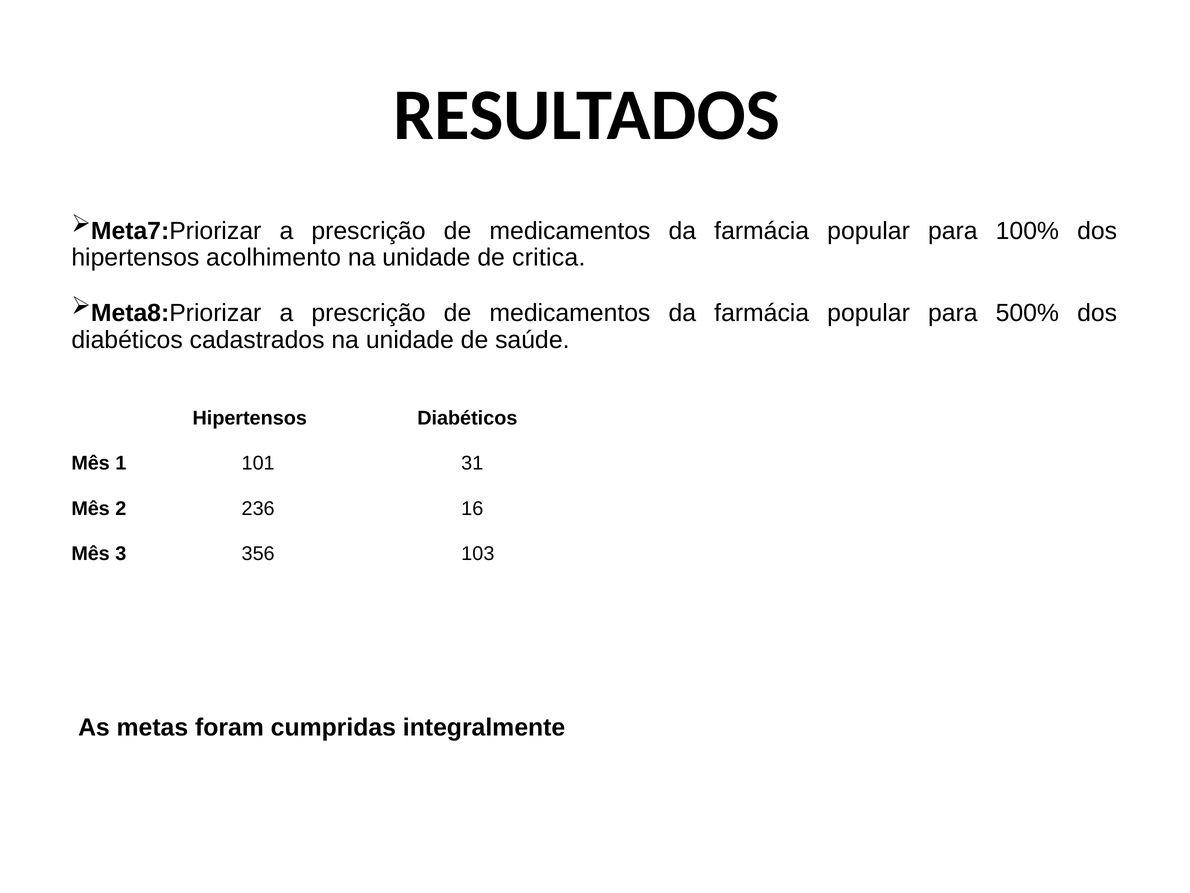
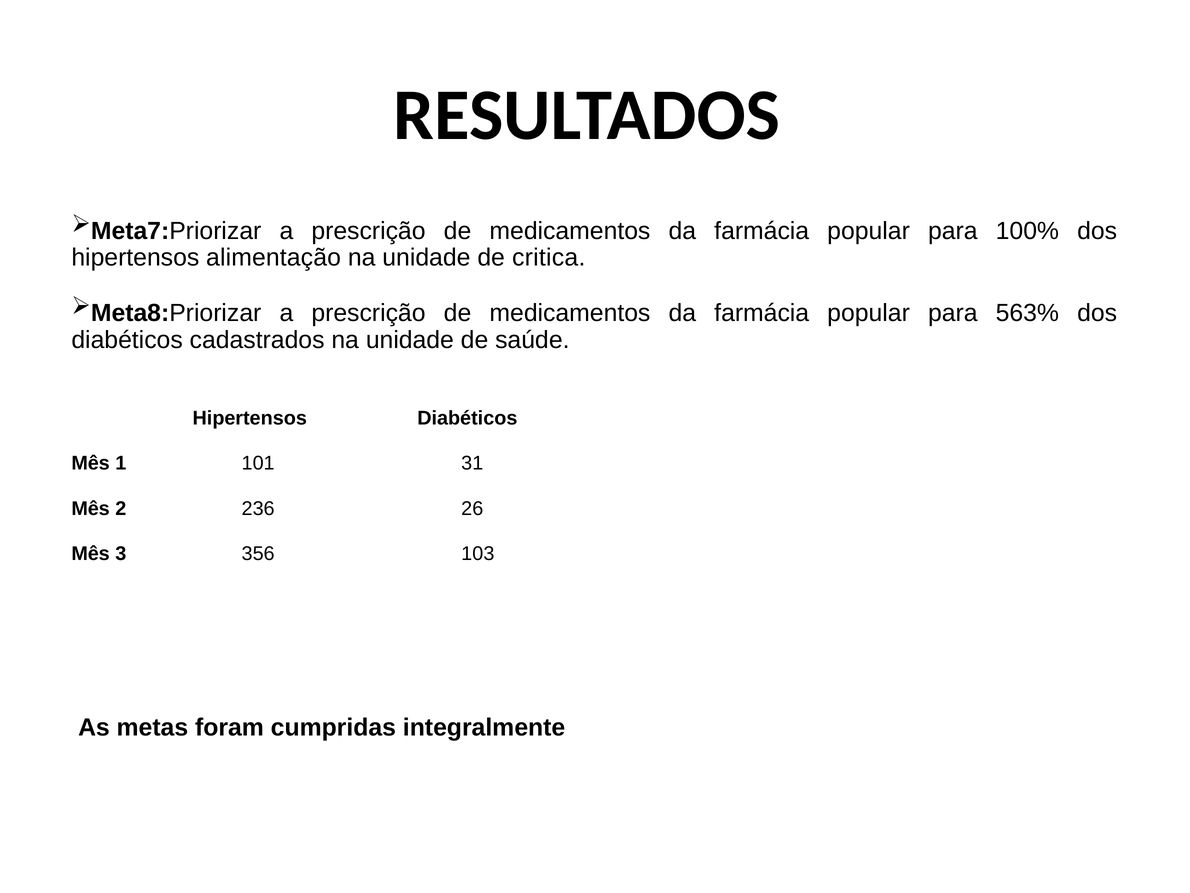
acolhimento: acolhimento -> alimentação (274, 258)
500%: 500% -> 563% (1027, 313)
16: 16 -> 26 (472, 508)
